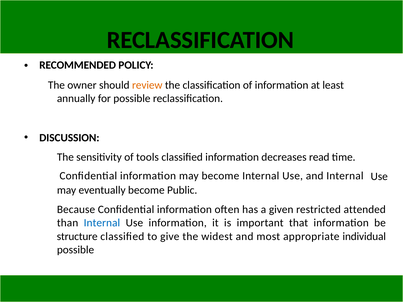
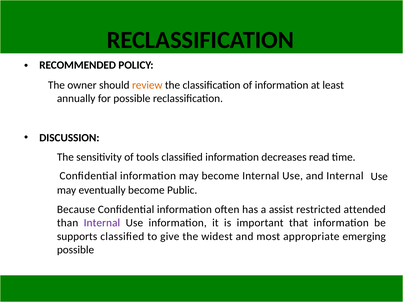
given: given -> assist (281, 210)
Internal colour: blue -> purple (102, 223)
structure: structure -> supports (77, 237)
individual: individual -> emerging (364, 237)
